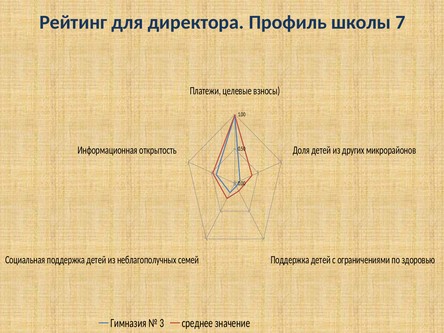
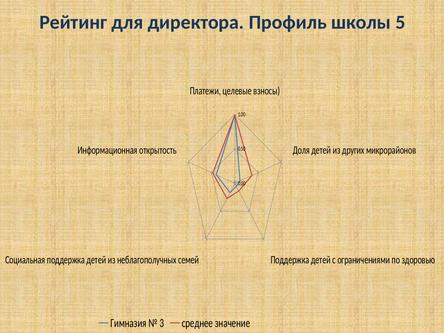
7: 7 -> 5 (401, 22)
